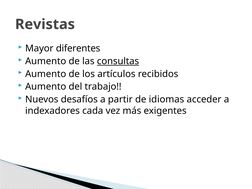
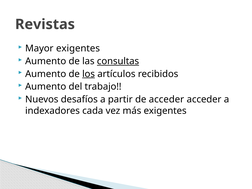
Mayor diferentes: diferentes -> exigentes (78, 48)
los underline: none -> present (89, 74)
de idiomas: idiomas -> acceder (166, 99)
